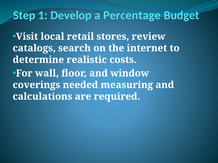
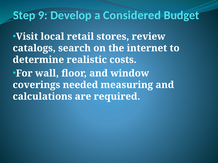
1: 1 -> 9 (43, 15)
Percentage: Percentage -> Considered (132, 15)
